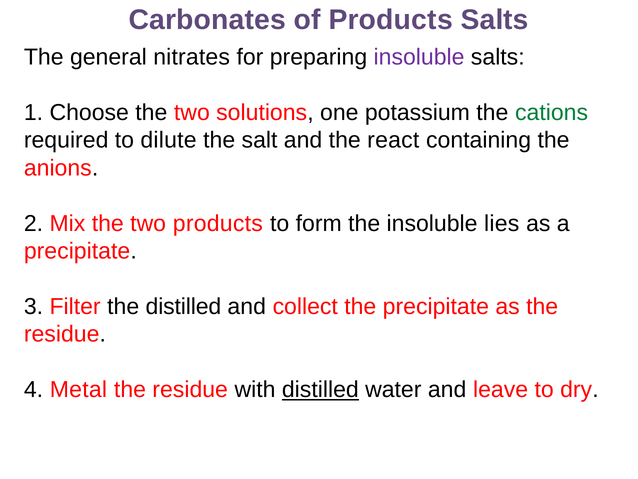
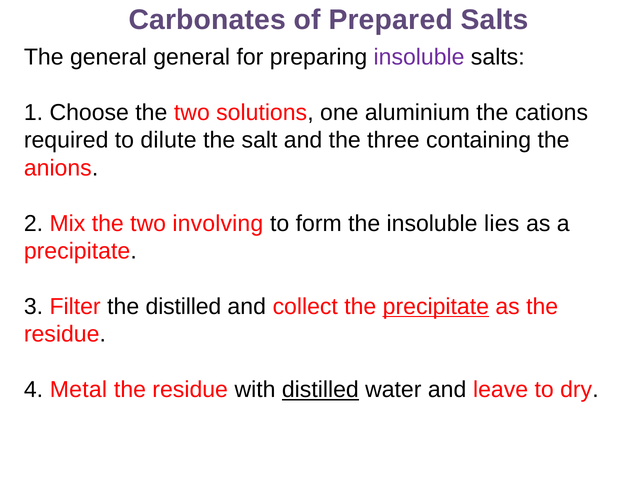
of Products: Products -> Prepared (391, 20)
general nitrates: nitrates -> general (192, 57)
potassium: potassium -> aluminium (417, 112)
cations colour: green -> black (552, 112)
react: react -> three (393, 140)
two products: products -> involving (218, 223)
precipitate underline: none -> present (436, 306)
